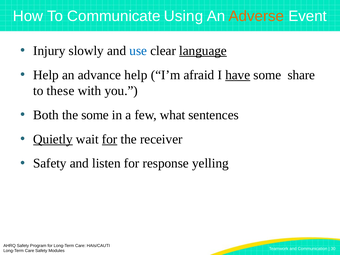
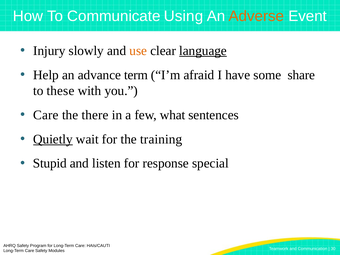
use colour: blue -> orange (138, 51)
advance help: help -> term (136, 75)
have underline: present -> none (238, 75)
Both: Both -> Care (46, 115)
the some: some -> there (95, 115)
for underline: present -> none (110, 139)
receiver: receiver -> training (161, 139)
Safety: Safety -> Stupid (50, 163)
yelling: yelling -> special (210, 163)
